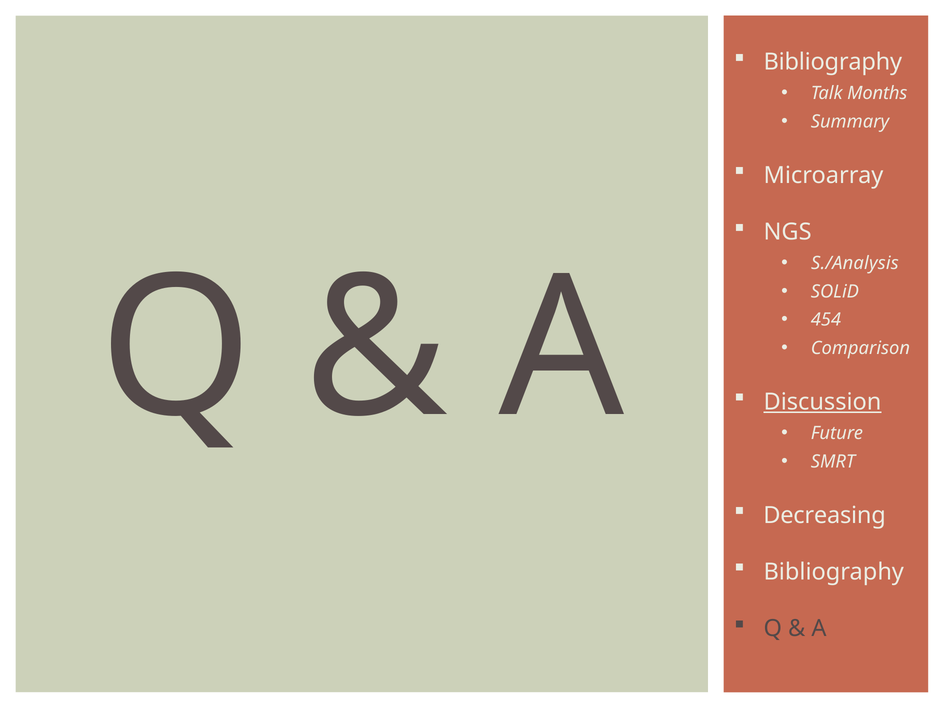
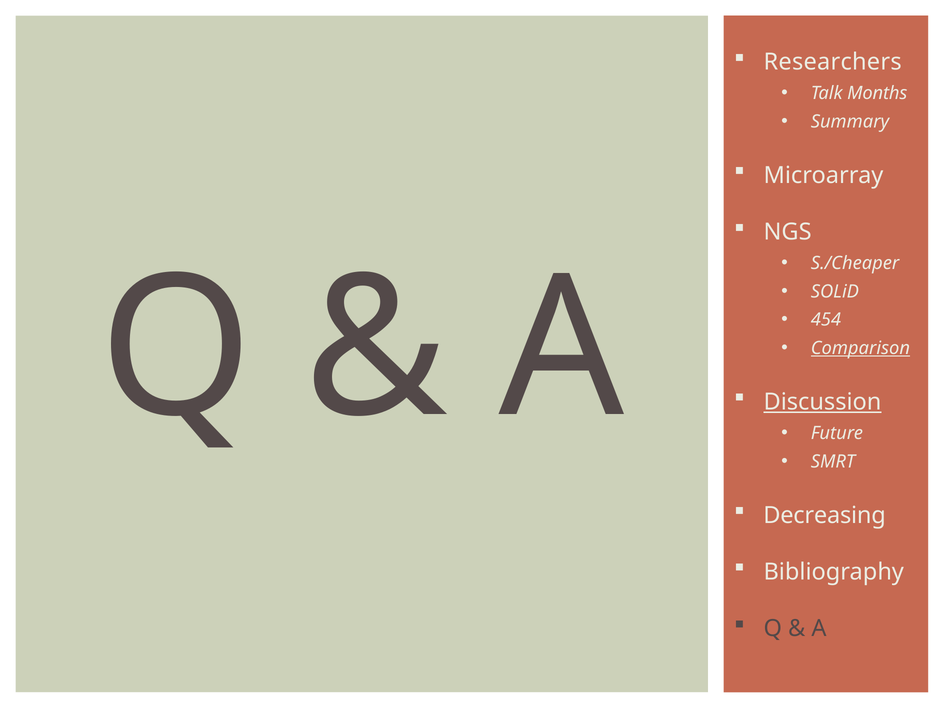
Bibliography: Bibliography -> Researchers (833, 62)
S./Analysis: S./Analysis -> S./Cheaper (855, 263)
Comparison underline: none -> present (860, 348)
